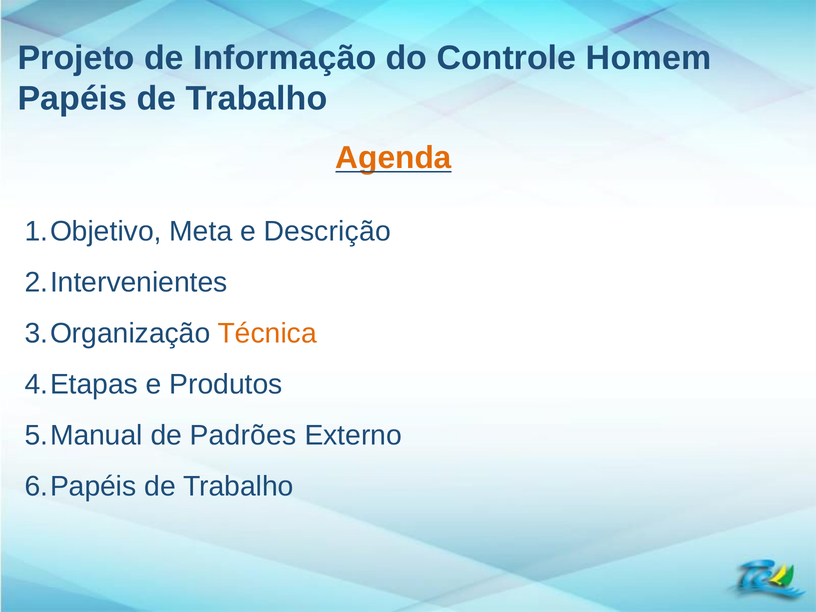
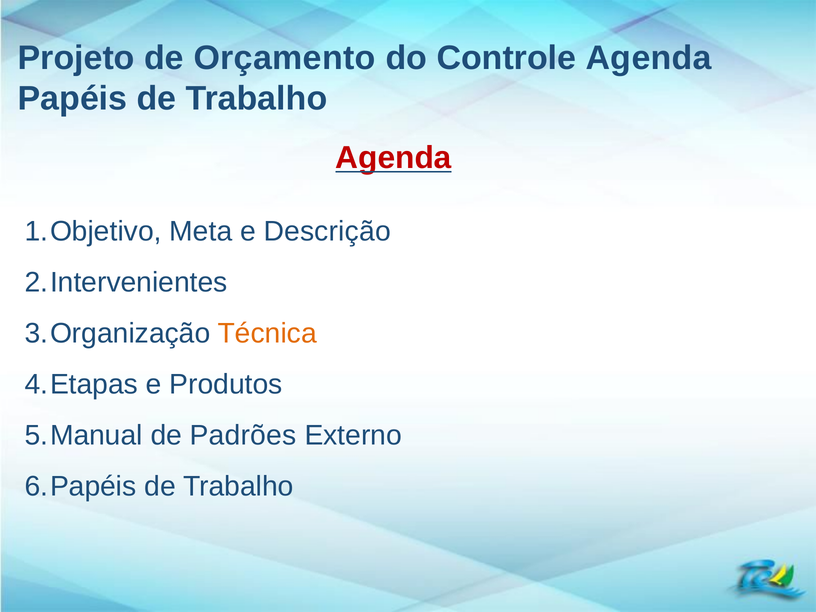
Informação: Informação -> Orçamento (285, 58)
Controle Homem: Homem -> Agenda (649, 58)
Agenda colour: orange -> red (394, 158)
